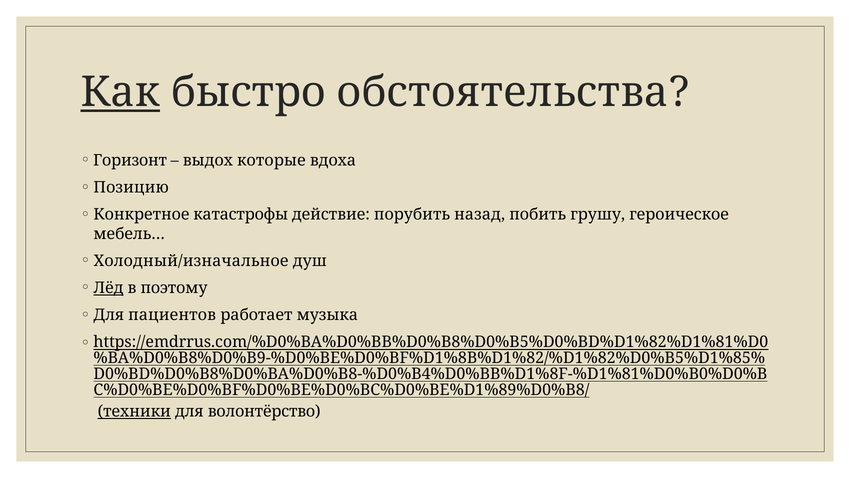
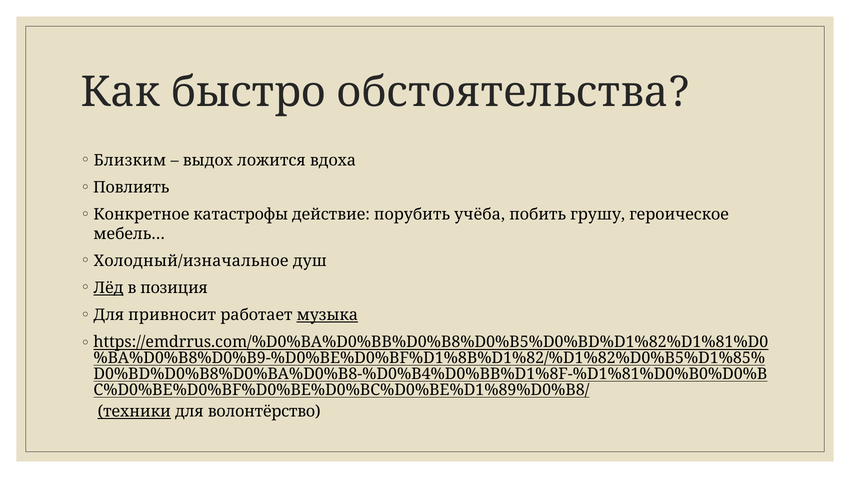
Как underline: present -> none (120, 92)
Горизонт: Горизонт -> Близким (130, 160)
которые: которые -> ложится (271, 160)
Позицию: Позицию -> Повлиять (131, 188)
назад: назад -> учёба (480, 215)
поэтому: поэтому -> позиция (174, 288)
пациентов: пациентов -> привносит (172, 315)
музыка underline: none -> present (327, 315)
